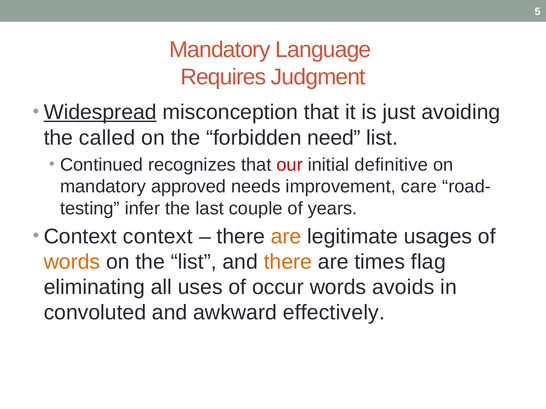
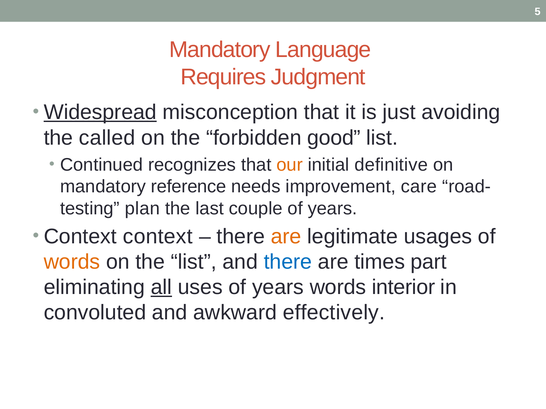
need: need -> good (334, 138)
our colour: red -> orange (290, 165)
approved: approved -> reference (189, 187)
infer: infer -> plan (142, 209)
there colour: orange -> blue (288, 262)
flag: flag -> part (429, 262)
all underline: none -> present (161, 288)
uses of occur: occur -> years (278, 288)
avoids: avoids -> interior (403, 288)
